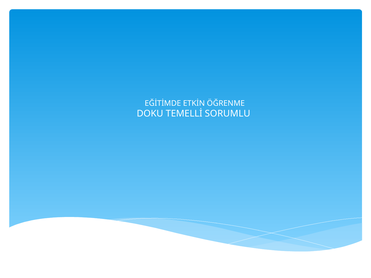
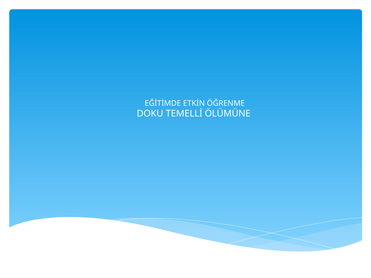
SORUMLU: SORUMLU -> ÖLÜMÜNE (228, 114)
